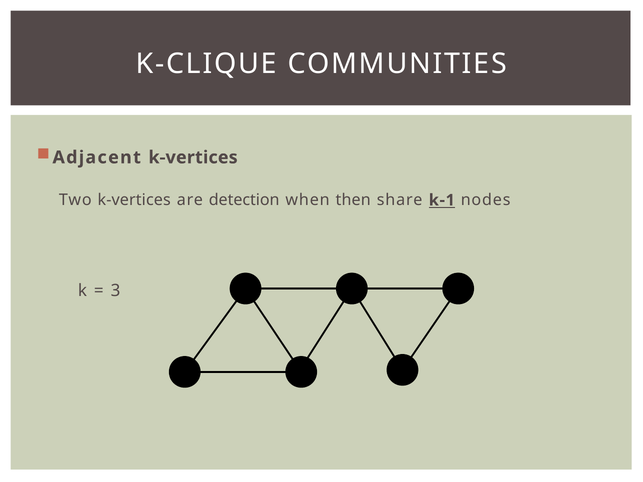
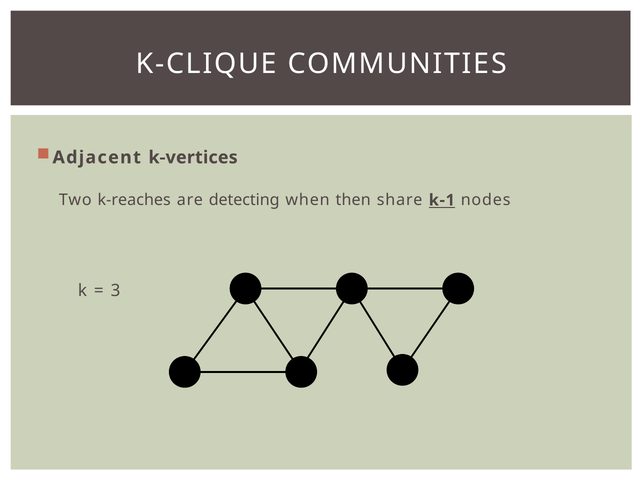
Two k-vertices: k-vertices -> k-reaches (134, 200)
detection: detection -> detecting (244, 200)
